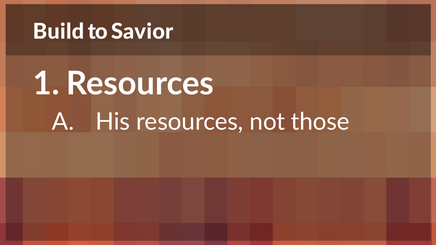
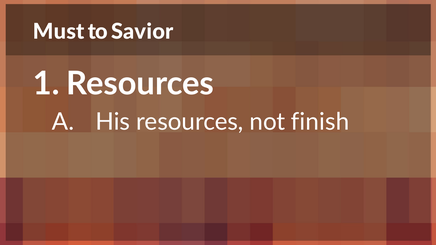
Build: Build -> Must (59, 32)
those: those -> finish (320, 122)
